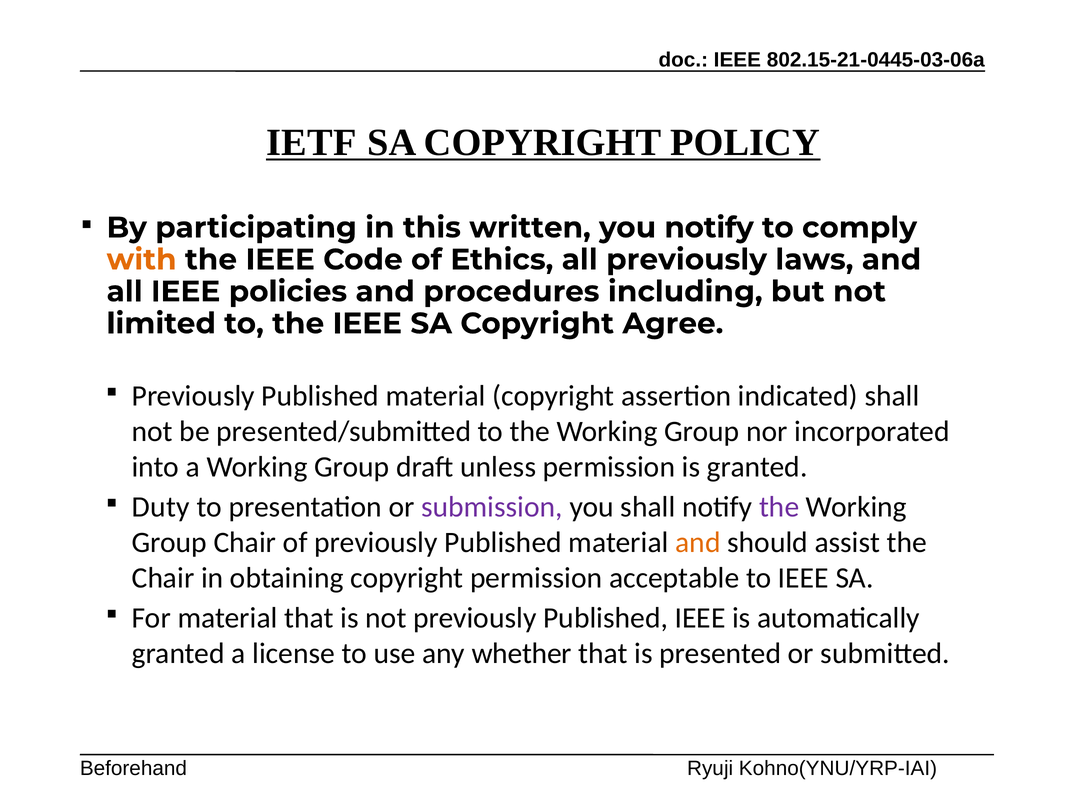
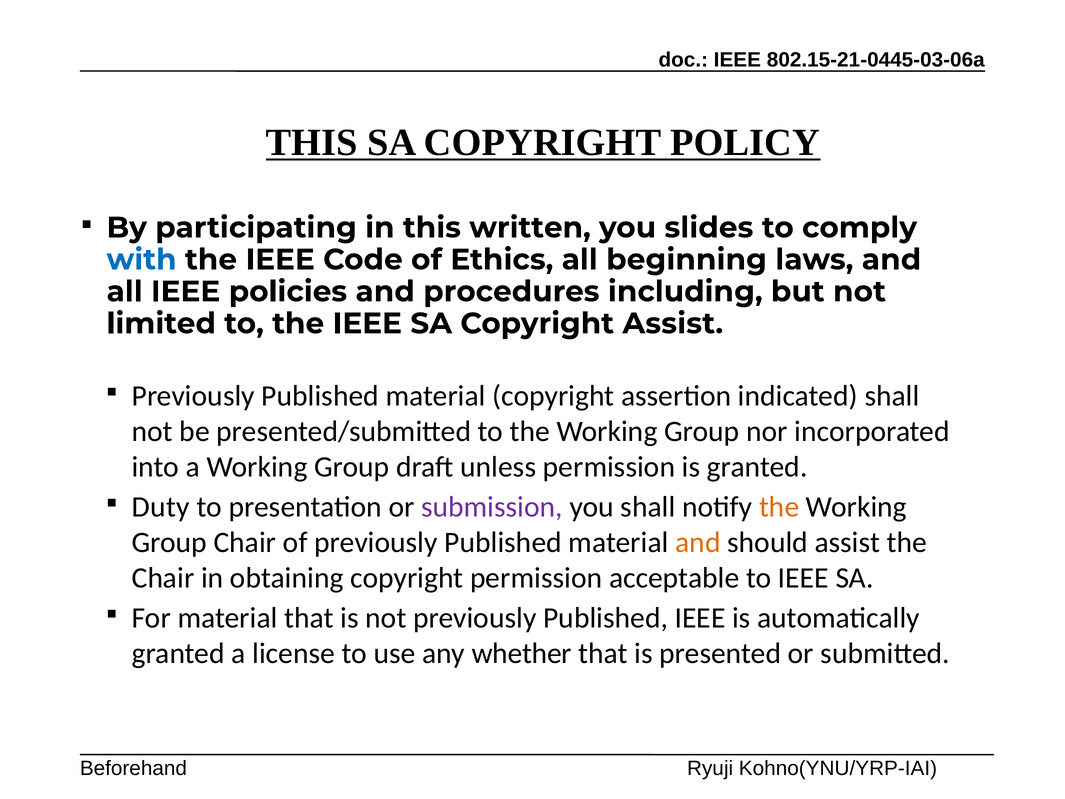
IETF: IETF -> THIS (312, 142)
you notify: notify -> slides (709, 228)
with colour: orange -> blue (142, 260)
all previously: previously -> beginning (687, 260)
Copyright Agree: Agree -> Assist (673, 323)
the colour: purple -> orange (779, 507)
